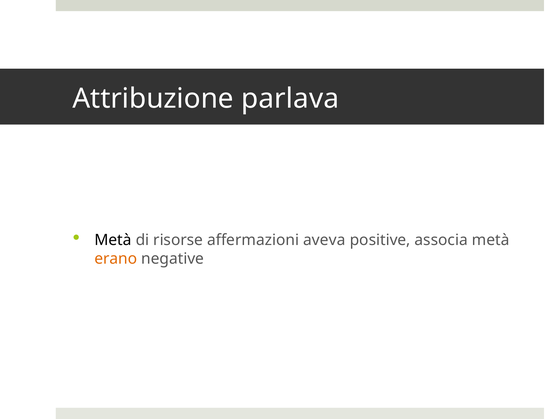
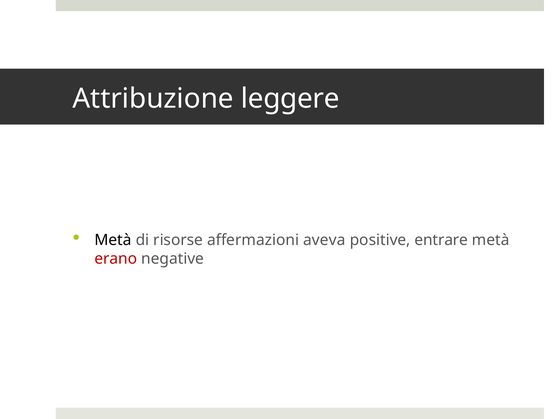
parlava: parlava -> leggere (290, 98)
associa: associa -> entrare (441, 240)
erano colour: orange -> red (116, 258)
